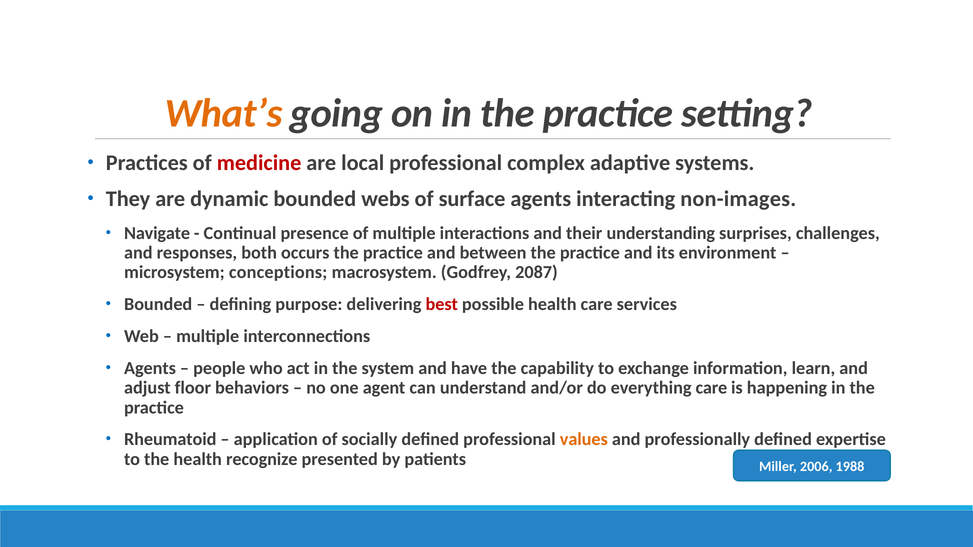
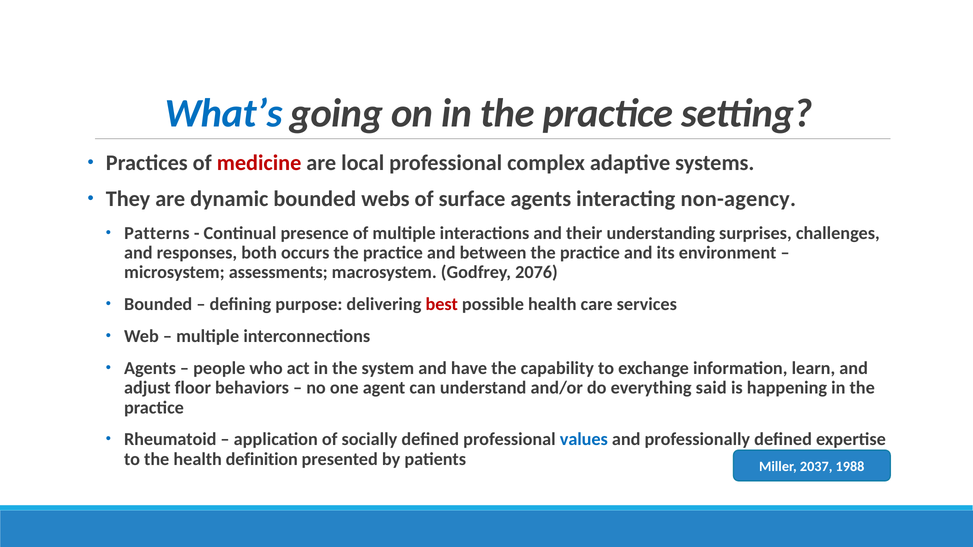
What’s colour: orange -> blue (224, 113)
non-images: non-images -> non-agency (738, 199)
Navigate: Navigate -> Patterns (157, 233)
conceptions: conceptions -> assessments (278, 273)
2087: 2087 -> 2076 (536, 273)
everything care: care -> said (711, 388)
values colour: orange -> blue (584, 440)
recognize: recognize -> definition (262, 459)
2006: 2006 -> 2037 (816, 467)
